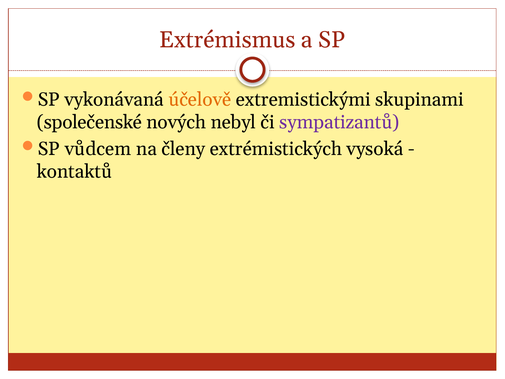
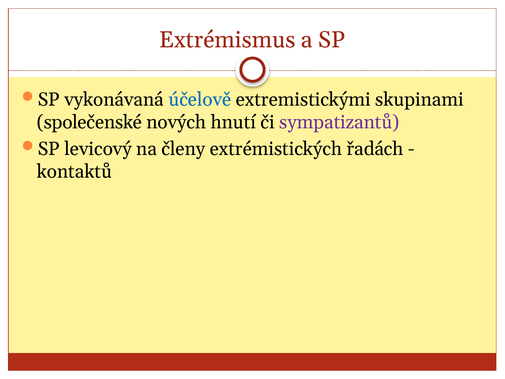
účelově colour: orange -> blue (200, 100)
nebyl: nebyl -> hnutí (233, 122)
vůdcem: vůdcem -> levicový (98, 149)
vysoká: vysoká -> řadách (375, 149)
